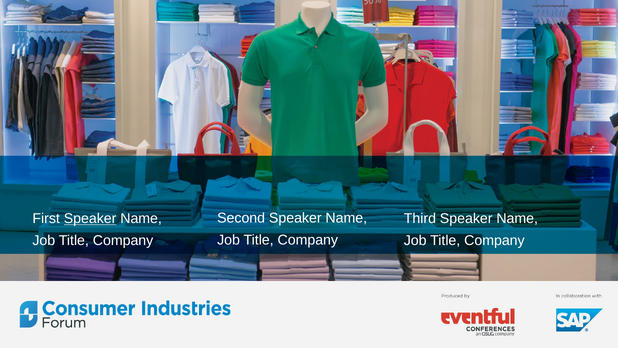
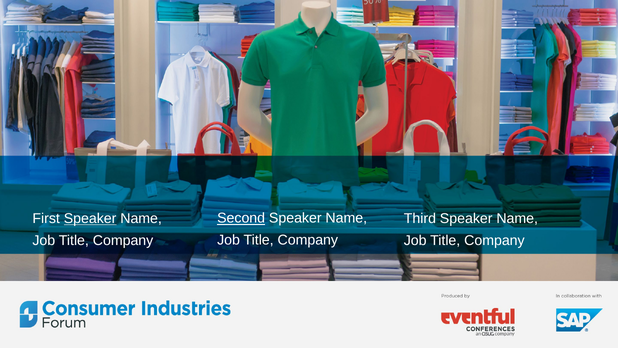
Second underline: none -> present (241, 218)
